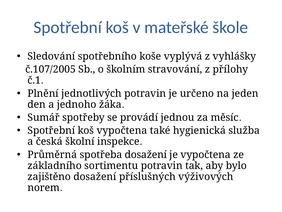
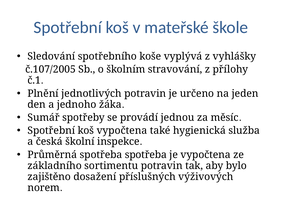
spotřeba dosažení: dosažení -> spotřeba (146, 154)
